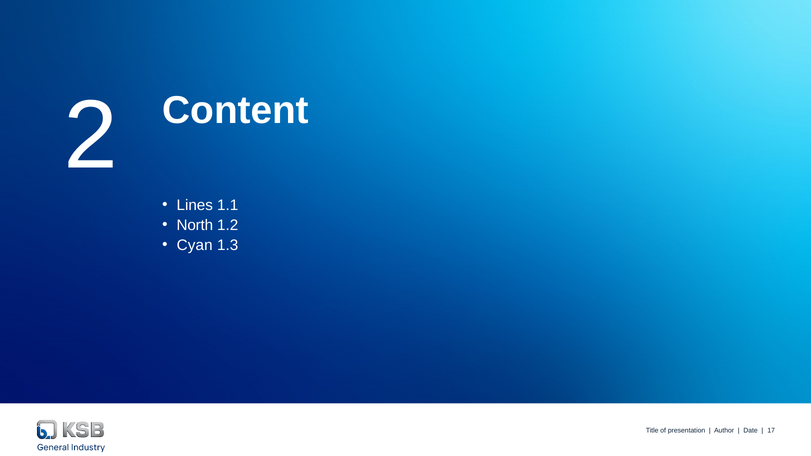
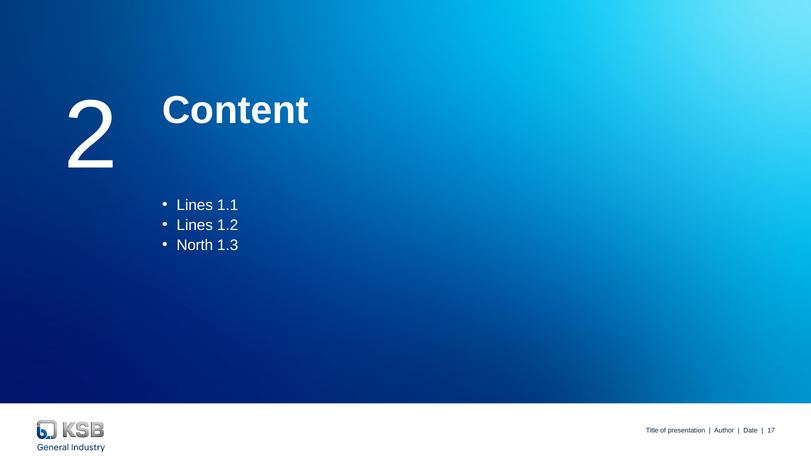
North: North -> Lines (195, 225)
Cyan: Cyan -> North (195, 245)
